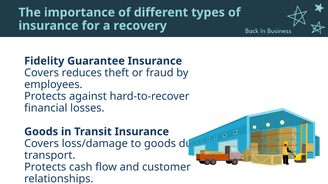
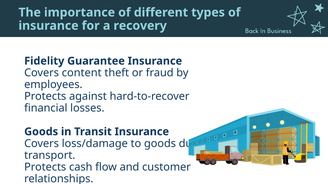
reduces: reduces -> content (82, 73)
